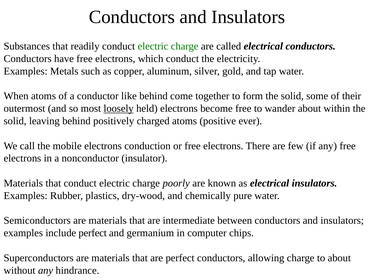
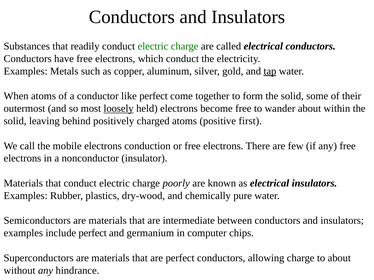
tap underline: none -> present (270, 71)
like behind: behind -> perfect (154, 96)
ever: ever -> first (250, 121)
